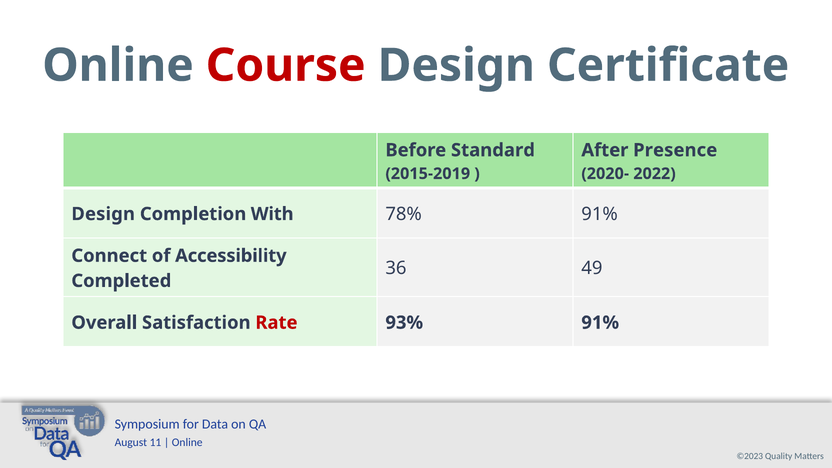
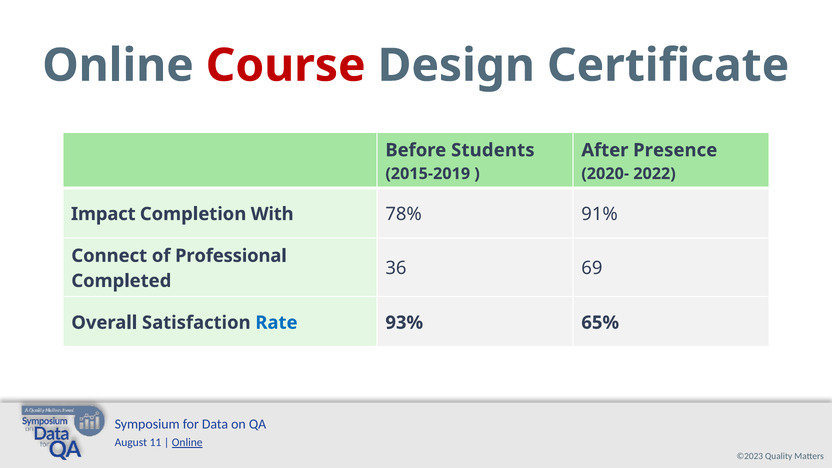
Standard: Standard -> Students (493, 150)
Design: Design -> Impact (103, 214)
Accessibility: Accessibility -> Professional (231, 256)
49: 49 -> 69 (592, 268)
Rate colour: red -> blue (276, 323)
93% 91%: 91% -> 65% (600, 323)
Online underline: none -> present (187, 443)
